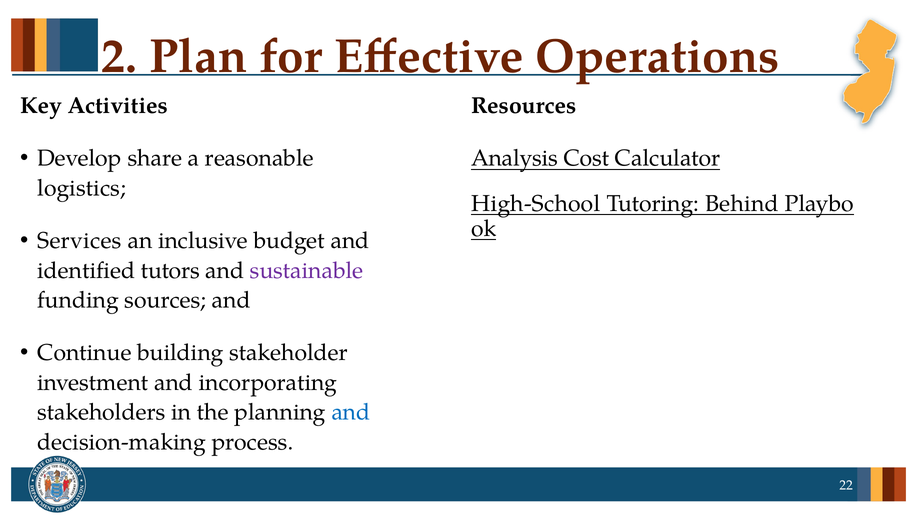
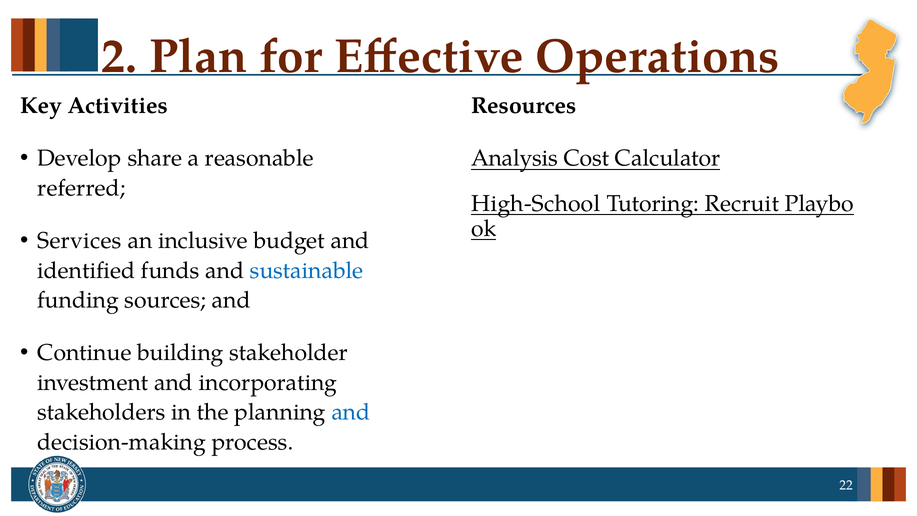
logistics: logistics -> referred (82, 188)
Behind: Behind -> Recruit (742, 203)
tutors: tutors -> funds (170, 270)
sustainable colour: purple -> blue (307, 270)
